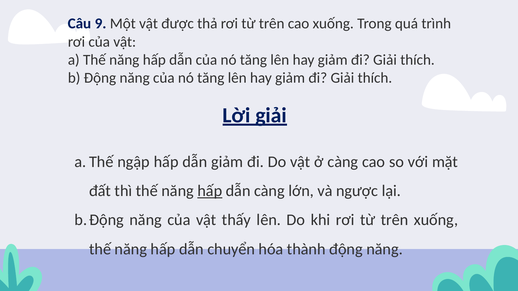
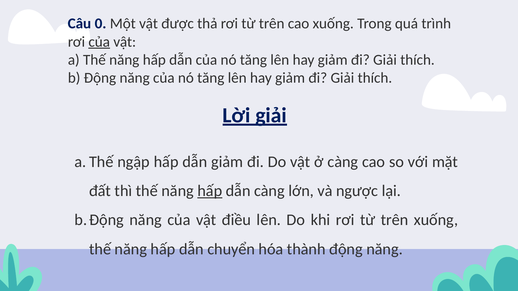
9: 9 -> 0 (101, 24)
của underline: none -> present (99, 42)
thấy: thấy -> điều (236, 220)
